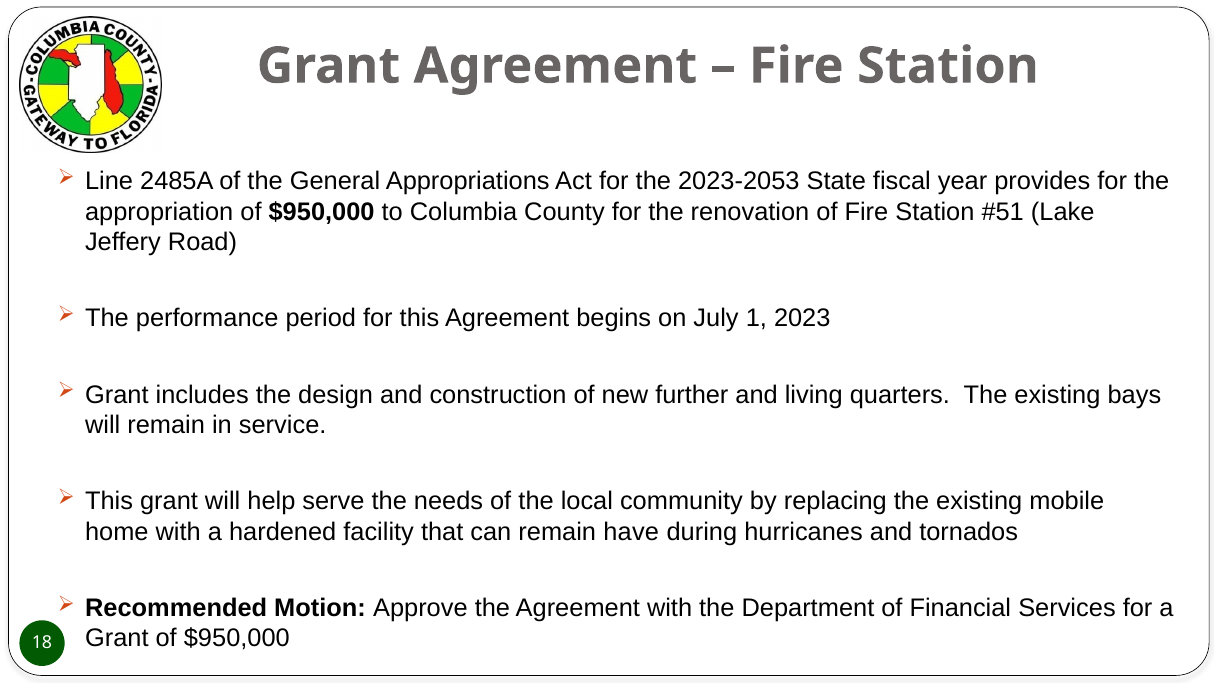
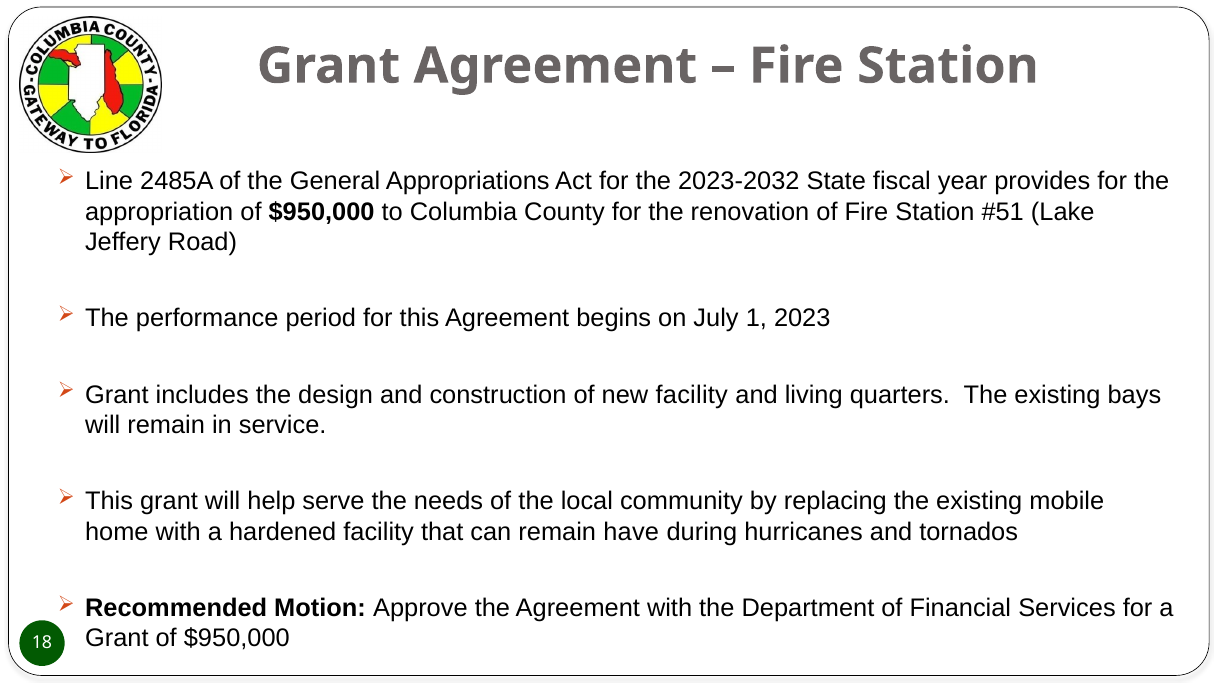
2023-2053: 2023-2053 -> 2023-2032 (739, 181)
new further: further -> facility (692, 395)
